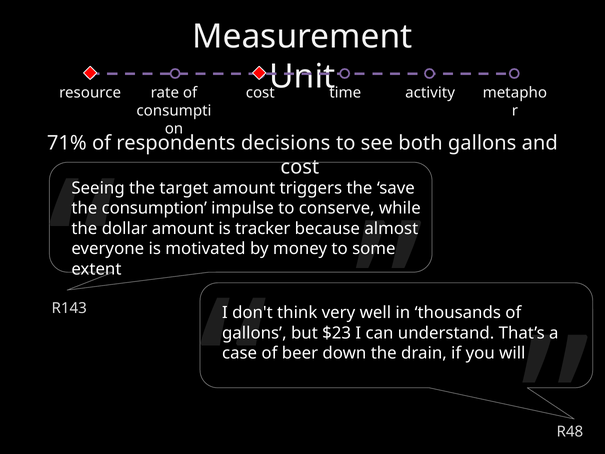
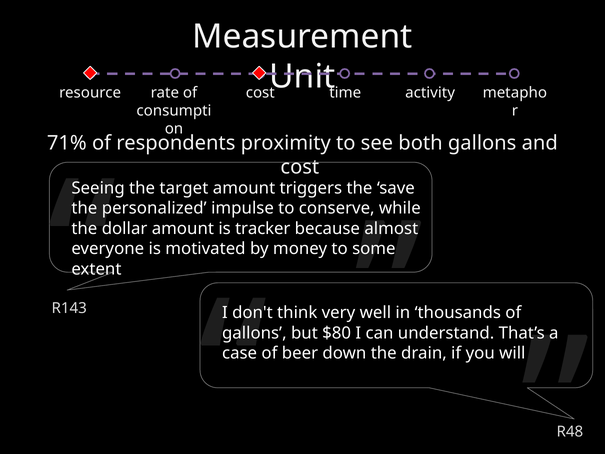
decisions: decisions -> proximity (286, 143)
consumption: consumption -> personalized (154, 208)
$23: $23 -> $80 (337, 333)
